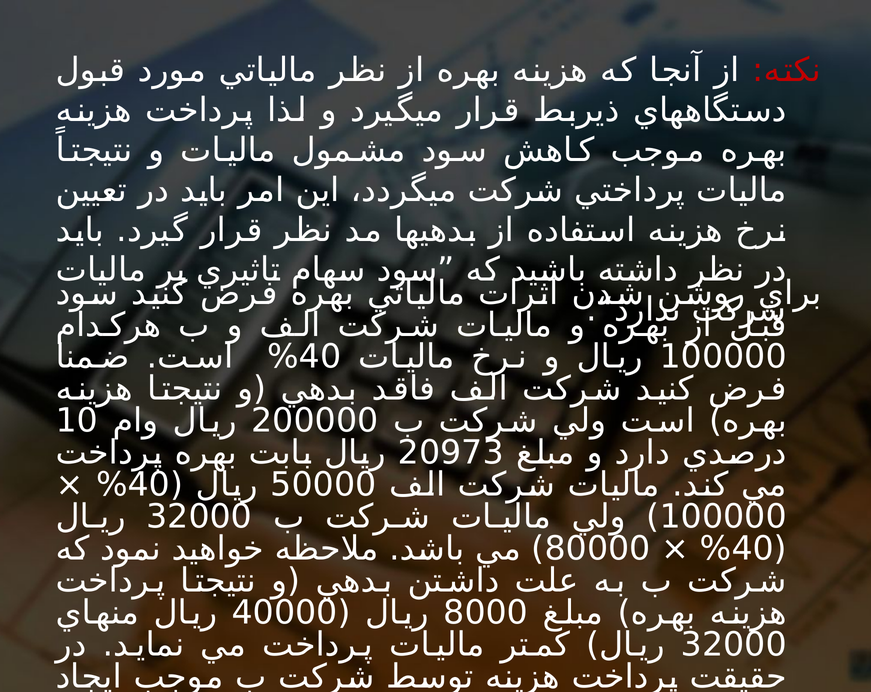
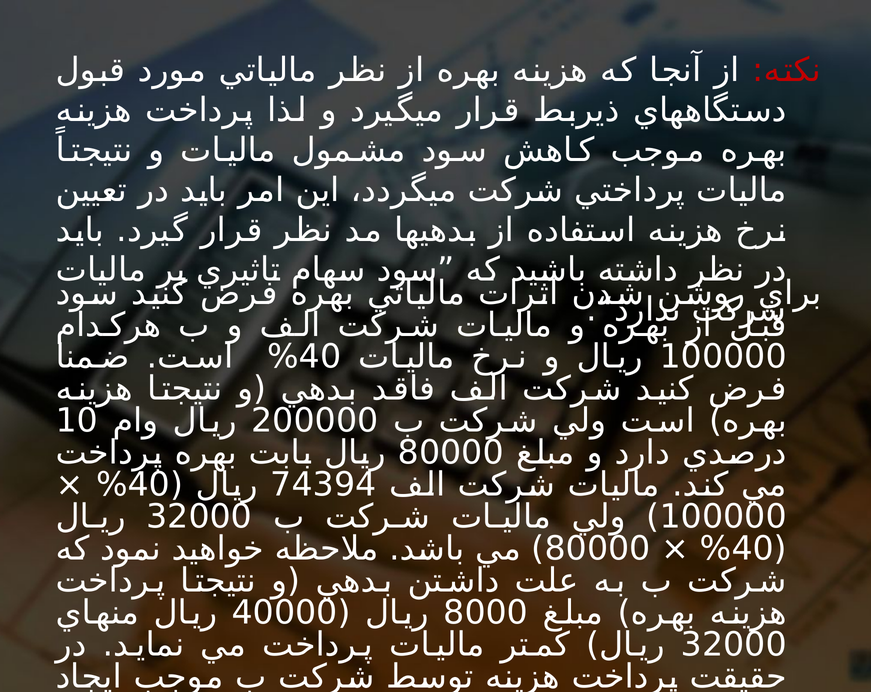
20973: 20973 -> 80000 (451, 452)
50000: 50000 -> 74394 (323, 484)
